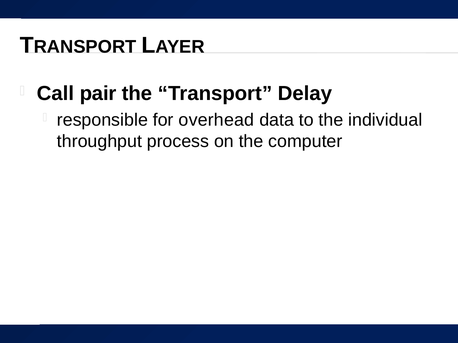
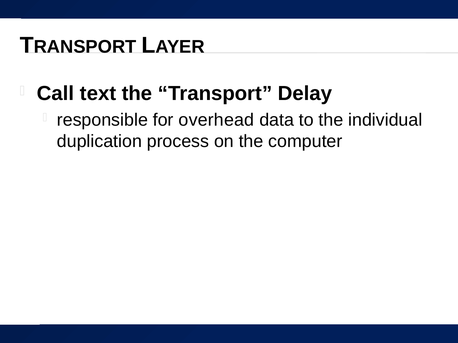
pair: pair -> text (98, 94)
throughput: throughput -> duplication (99, 141)
